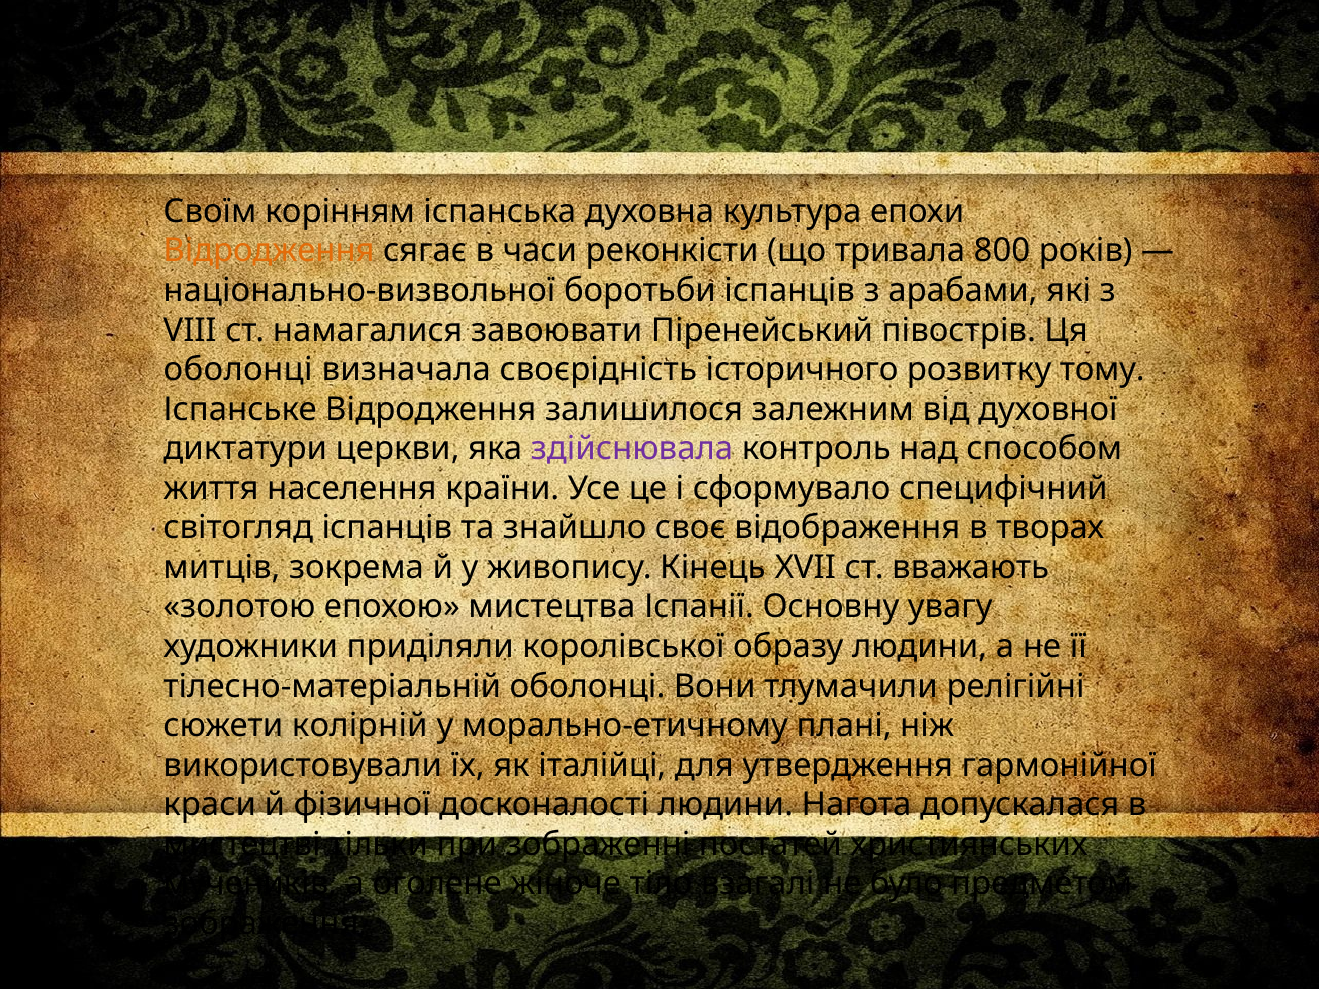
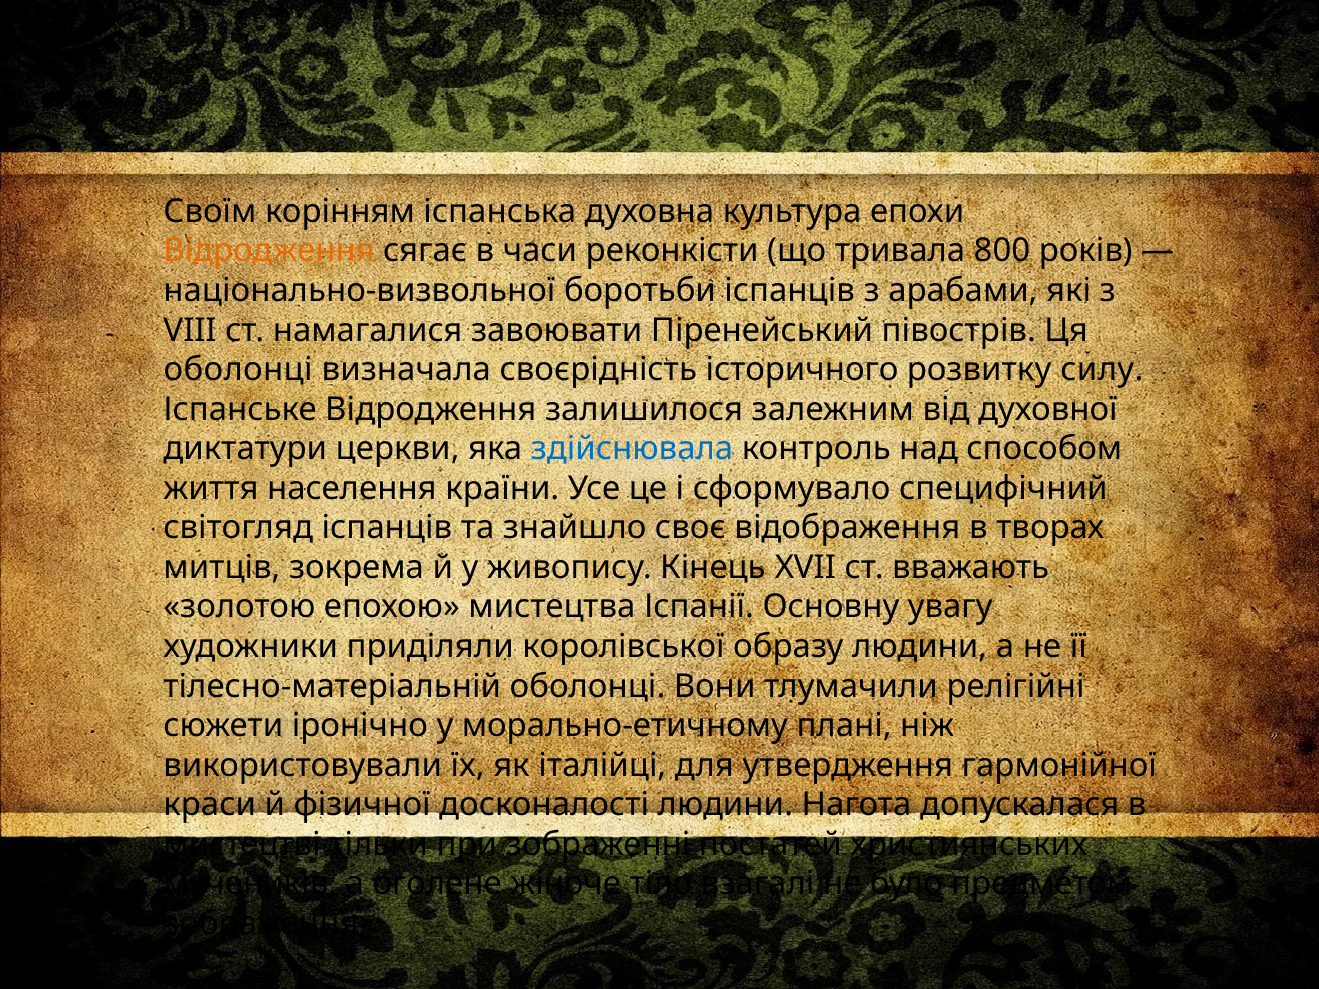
тому: тому -> силу (1102, 370)
здійснювала colour: purple -> blue (632, 449)
колірній: колірній -> іронічно (360, 726)
